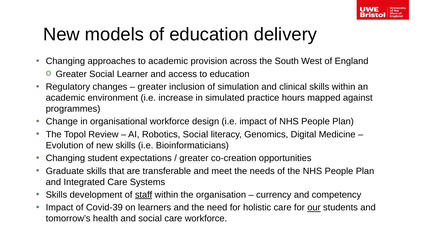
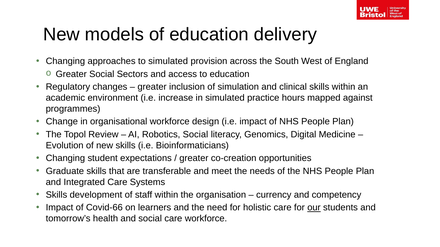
to academic: academic -> simulated (168, 61)
Learner: Learner -> Sectors (132, 74)
staff underline: present -> none (144, 195)
Covid-39: Covid-39 -> Covid-66 (104, 208)
